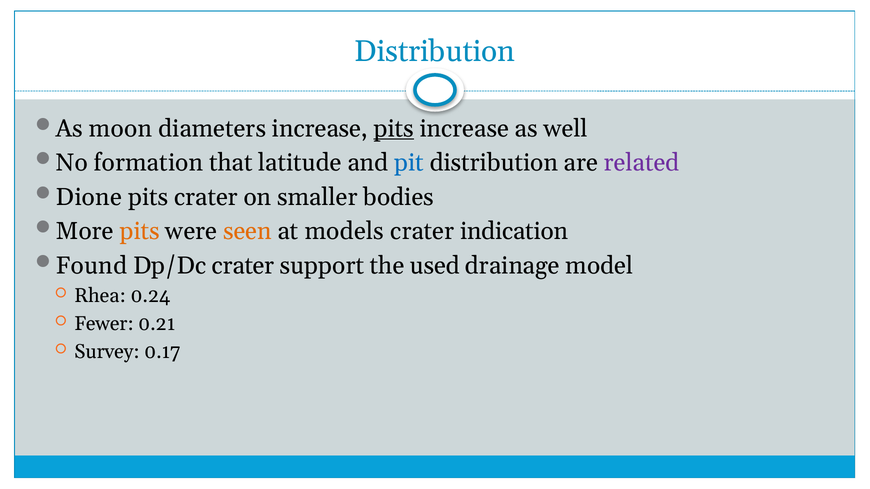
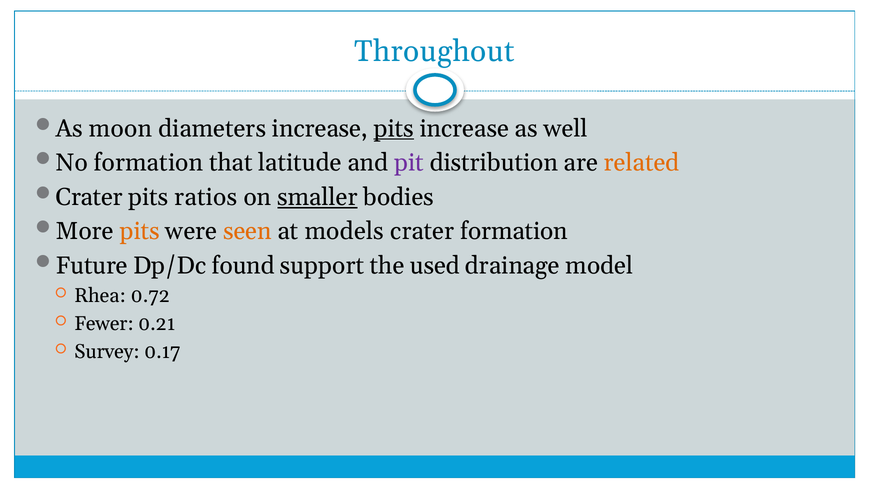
Distribution: Distribution -> Throughout (435, 51)
pit colour: blue -> purple (409, 163)
related colour: purple -> orange (642, 163)
Dione: Dione -> Crater (89, 197)
pits crater: crater -> ratios (206, 197)
smaller underline: none -> present (317, 197)
crater indication: indication -> formation (514, 231)
Found: Found -> Future (92, 266)
Dp/Dc crater: crater -> found (243, 266)
0.24: 0.24 -> 0.72 (150, 296)
